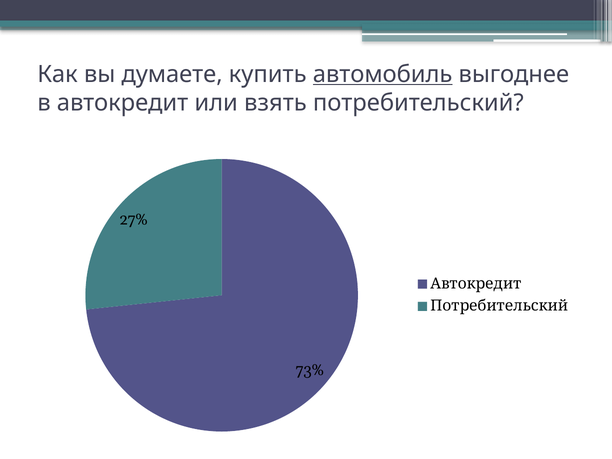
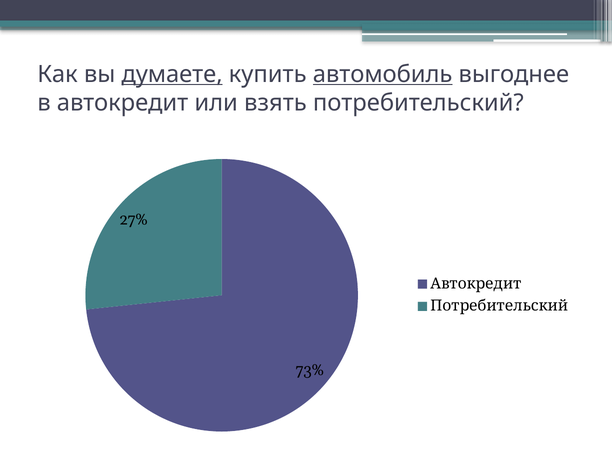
думаете underline: none -> present (172, 74)
